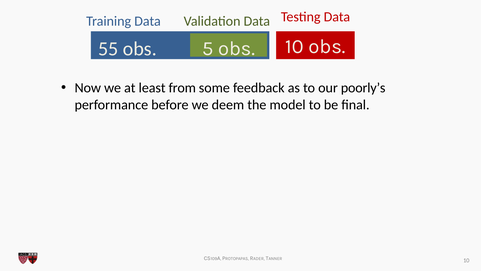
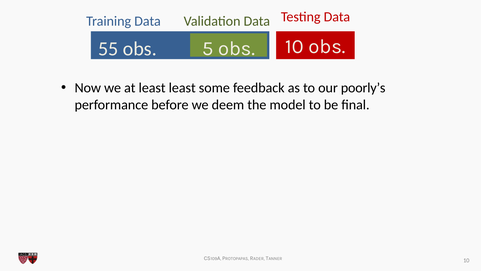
least from: from -> least (182, 88)
